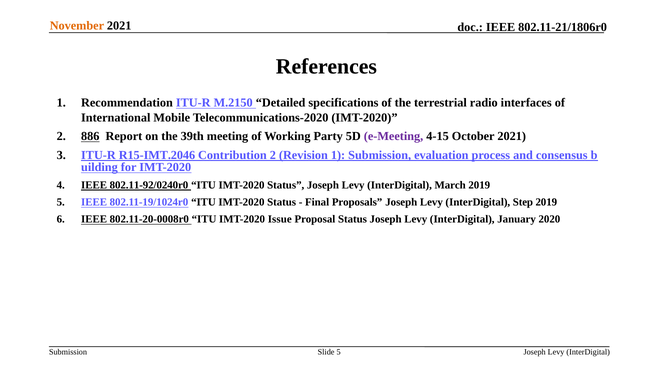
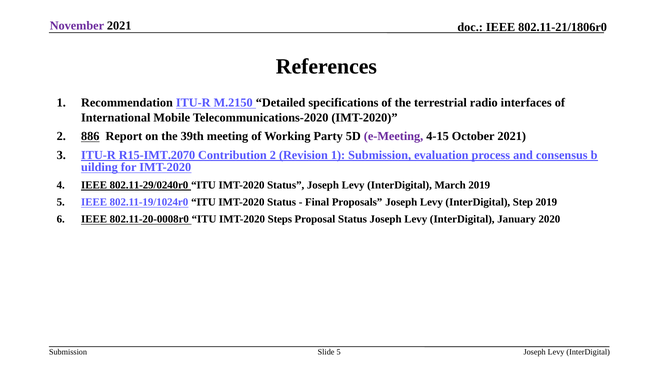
November colour: orange -> purple (77, 26)
R15-IMT.2046: R15-IMT.2046 -> R15-IMT.2070 (157, 155)
802.11-92/0240r0: 802.11-92/0240r0 -> 802.11-29/0240r0 (149, 185)
Issue: Issue -> Steps (280, 220)
